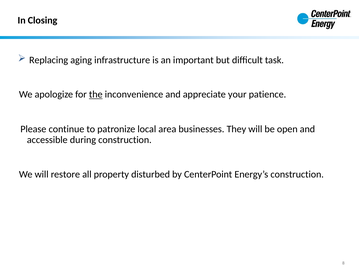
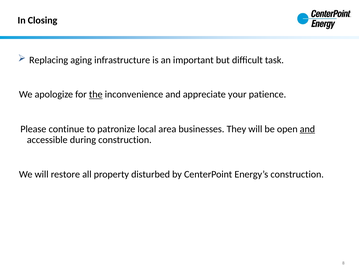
and underline: none -> present (307, 129)
